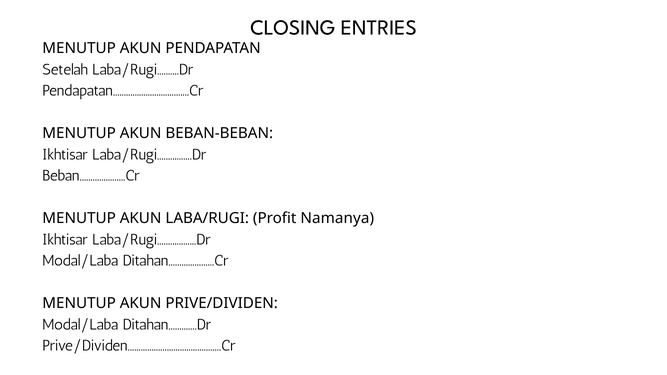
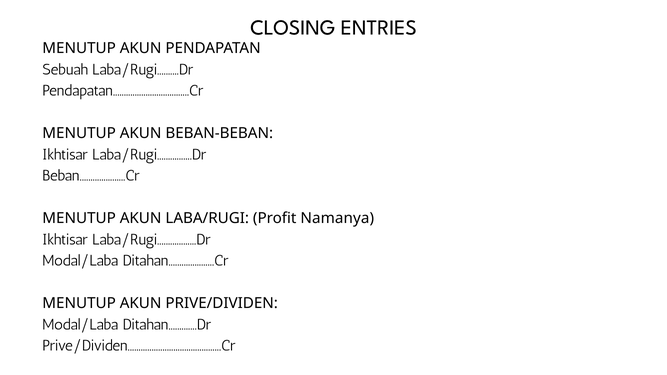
Setelah: Setelah -> Sebuah (65, 70)
